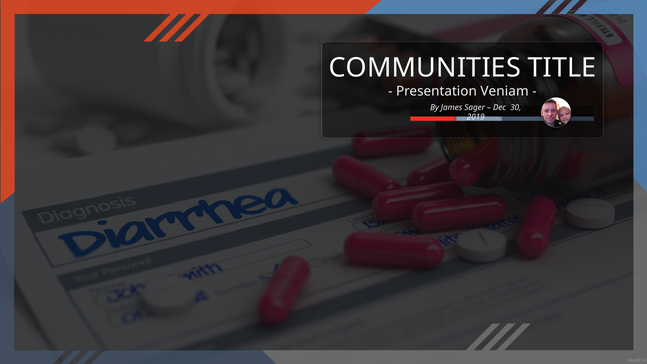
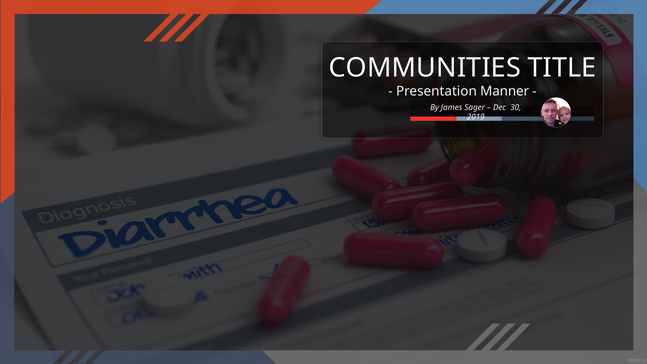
Veniam: Veniam -> Manner (505, 91)
